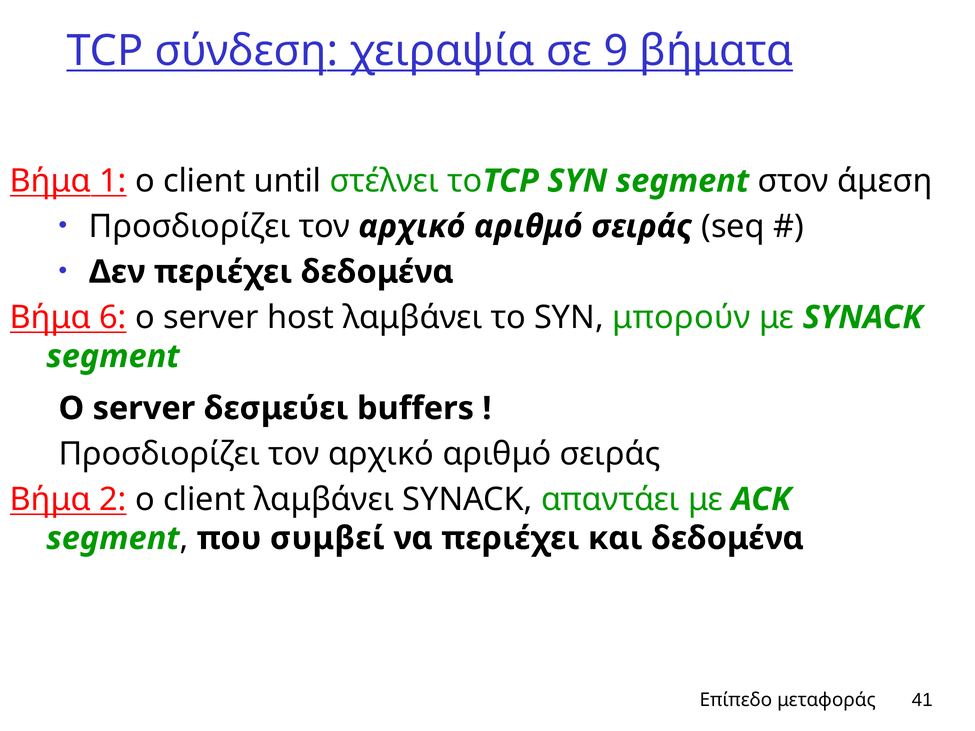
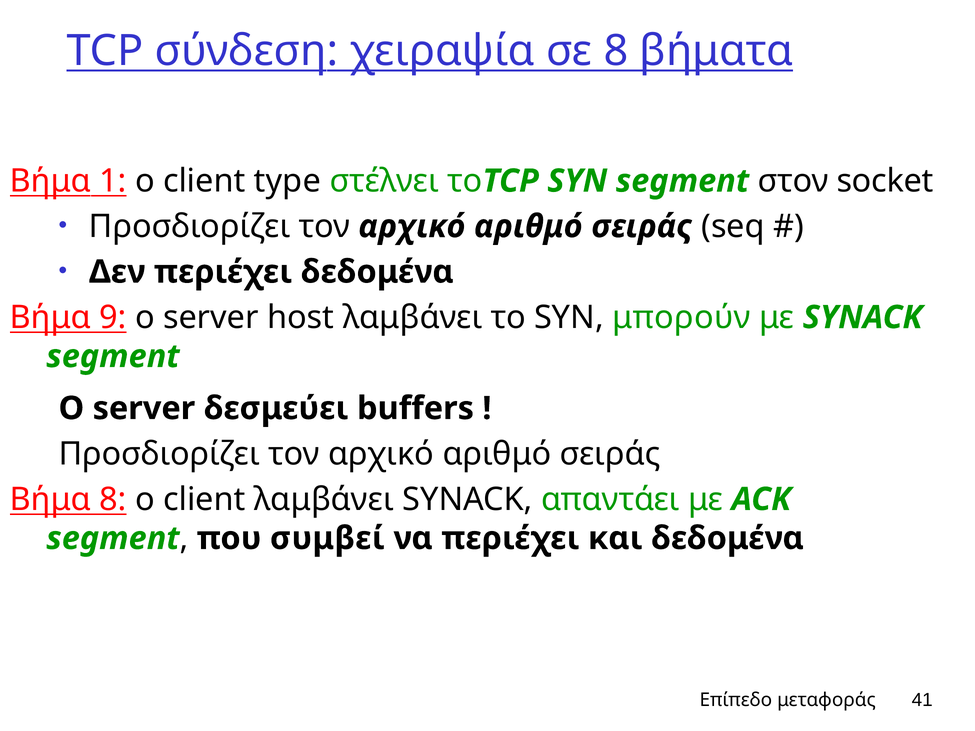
σε 9: 9 -> 8 (616, 51)
until: until -> type (287, 181)
άμεση: άμεση -> socket (885, 181)
6: 6 -> 9 (113, 318)
Βήμα 2: 2 -> 8 (113, 499)
